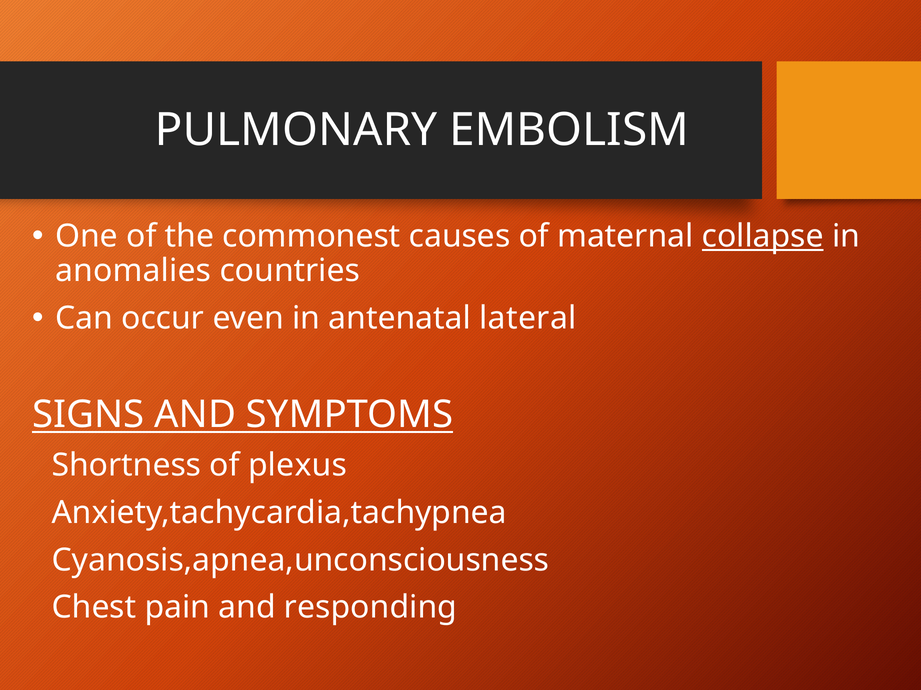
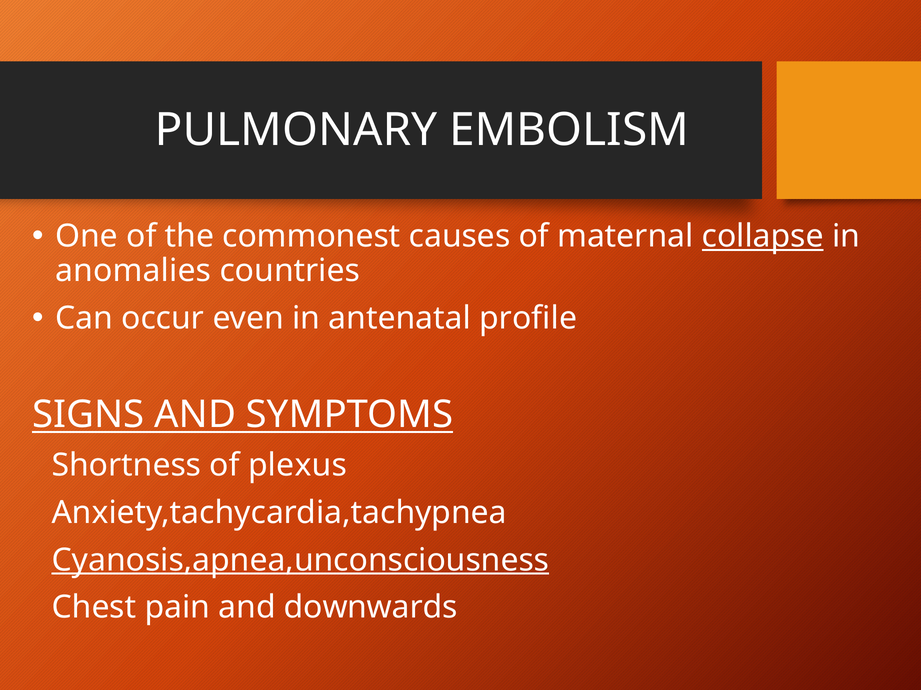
lateral: lateral -> profile (528, 318)
Cyanosis,apnea,unconsciousness underline: none -> present (300, 561)
responding: responding -> downwards (371, 608)
